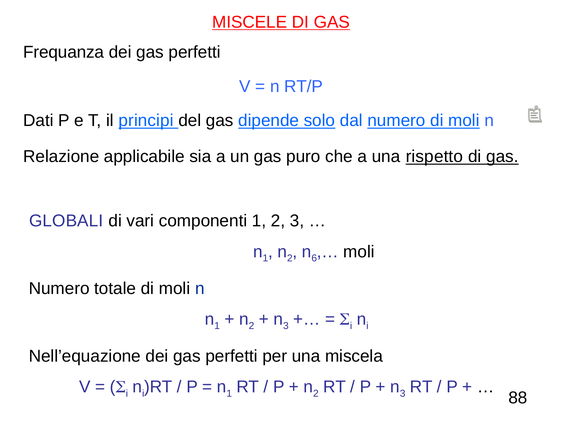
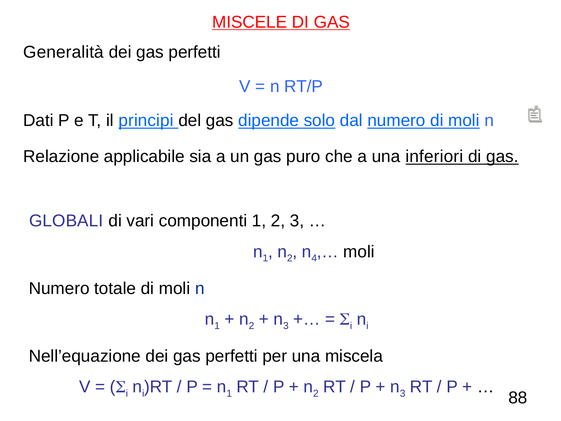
Frequanza: Frequanza -> Generalità (64, 52)
rispetto: rispetto -> inferiori (434, 157)
6: 6 -> 4 (314, 258)
